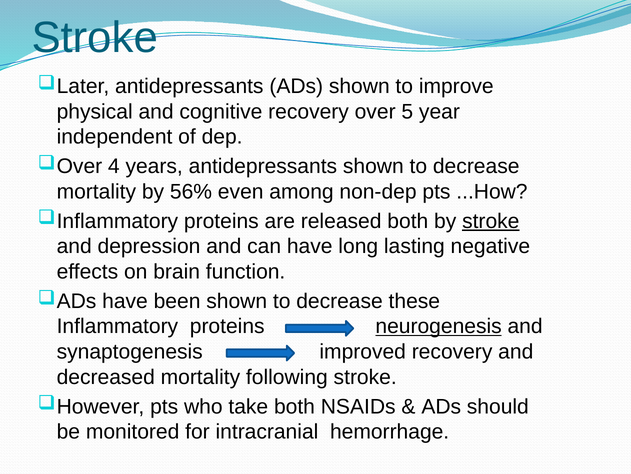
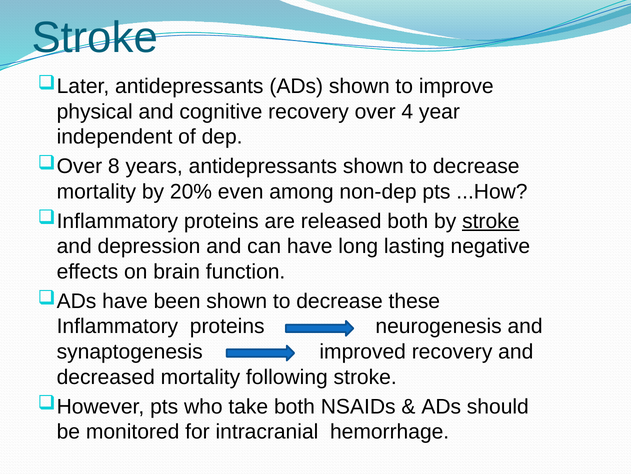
5: 5 -> 4 (407, 112)
4: 4 -> 8 (114, 166)
56%: 56% -> 20% (191, 191)
neurogenesis underline: present -> none (439, 326)
